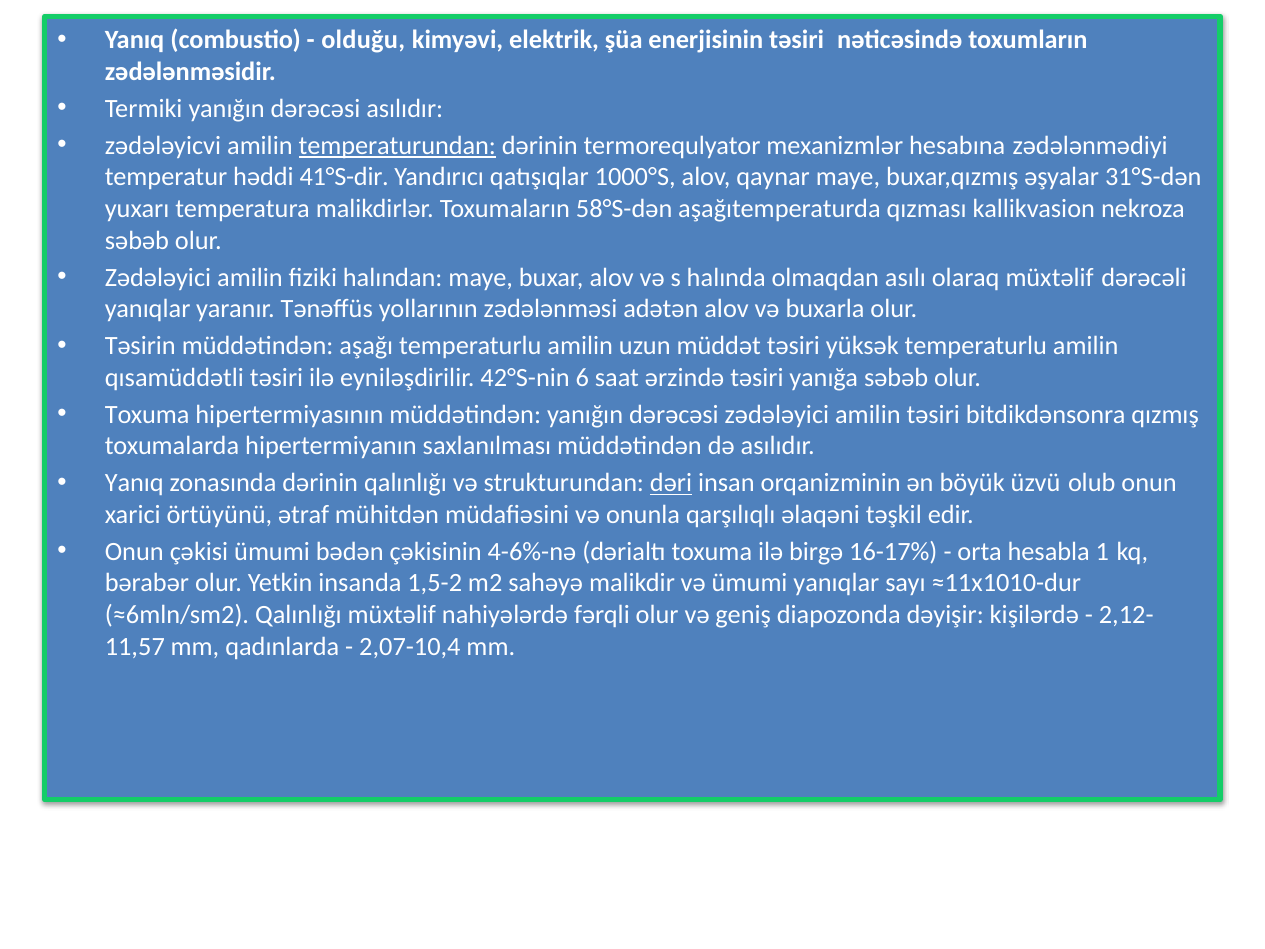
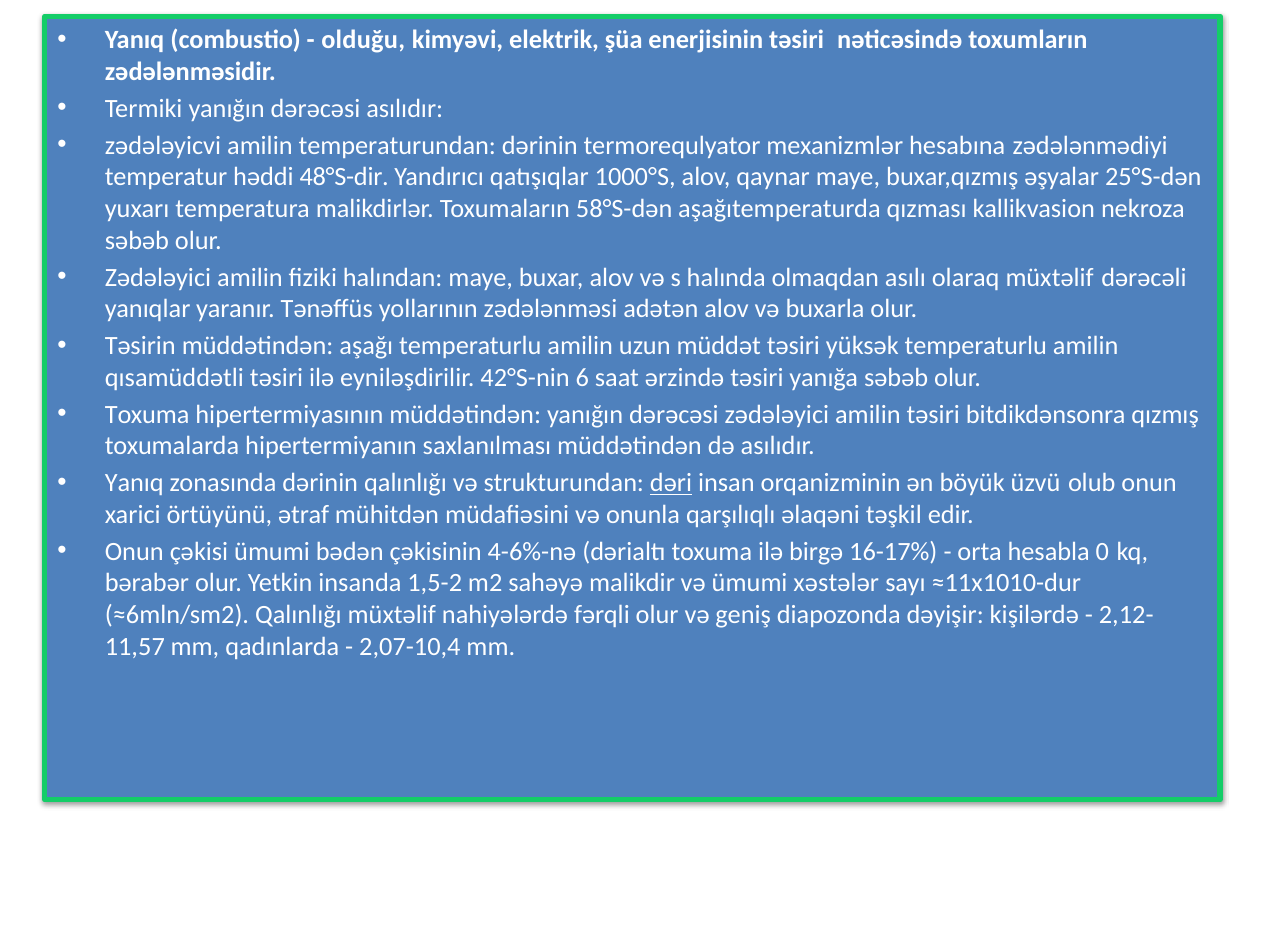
temperaturundan underline: present -> none (397, 146)
41°S-dir: 41°S-dir -> 48°S-dir (344, 177)
31°S-dən: 31°S-dən -> 25°S-dən (1153, 177)
1: 1 -> 0 (1102, 551)
ümumi yanıqlar: yanıqlar -> xəstələr (836, 583)
